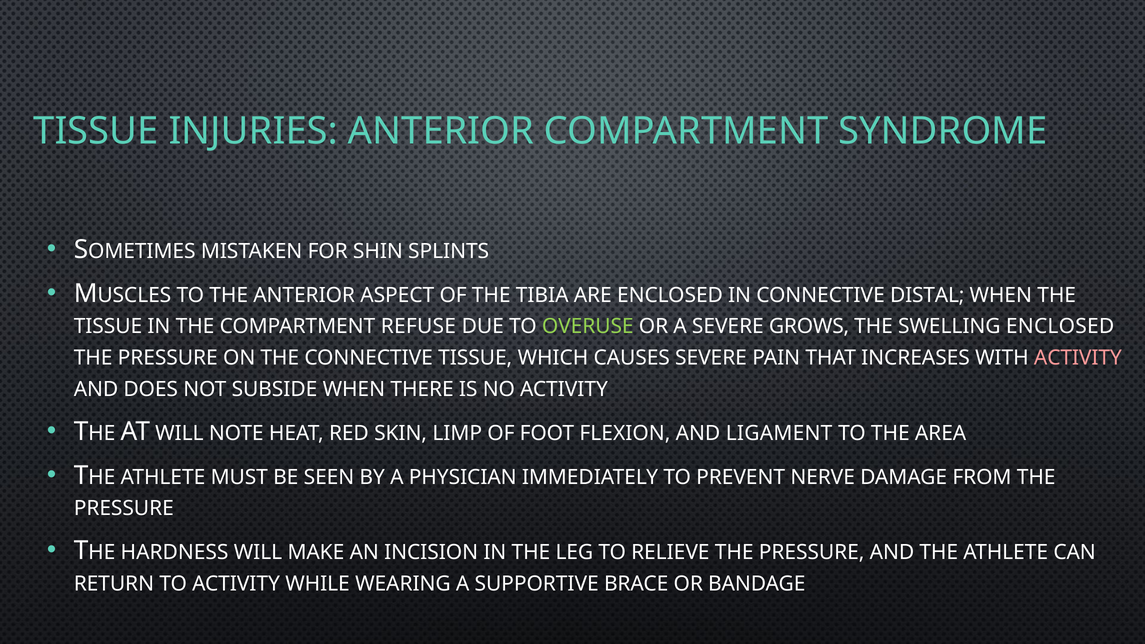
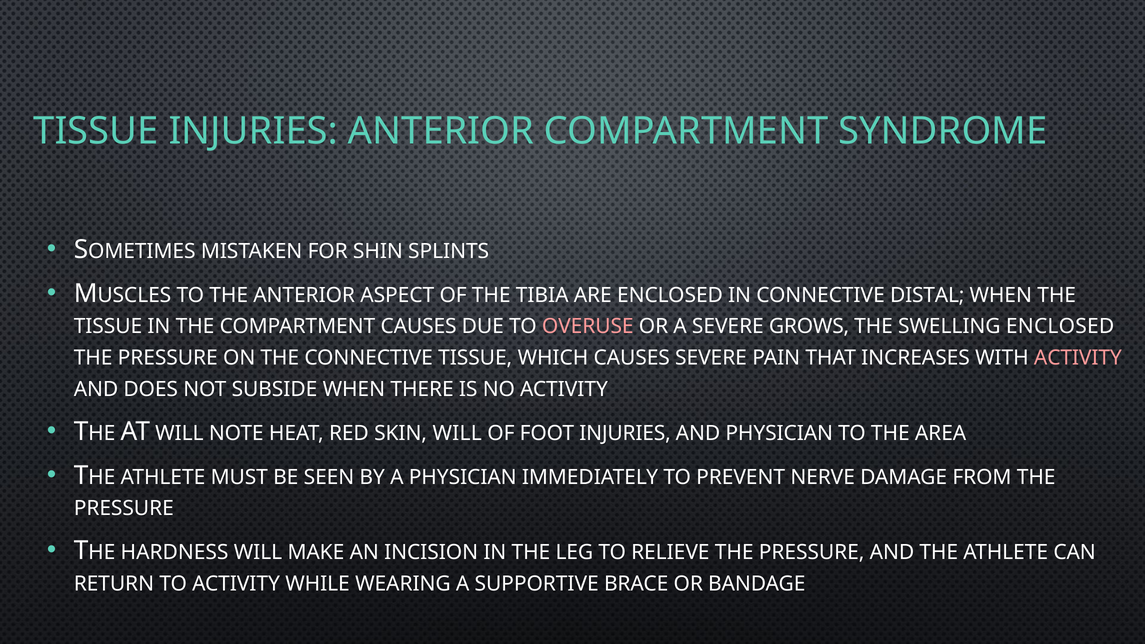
COMPARTMENT REFUSE: REFUSE -> CAUSES (419, 327)
OVERUSE colour: light green -> pink (588, 327)
SKIN LIMP: LIMP -> WILL (457, 433)
FOOT FLEXION: FLEXION -> INJURIES (625, 433)
AND LIGAMENT: LIGAMENT -> PHYSICIAN (779, 433)
